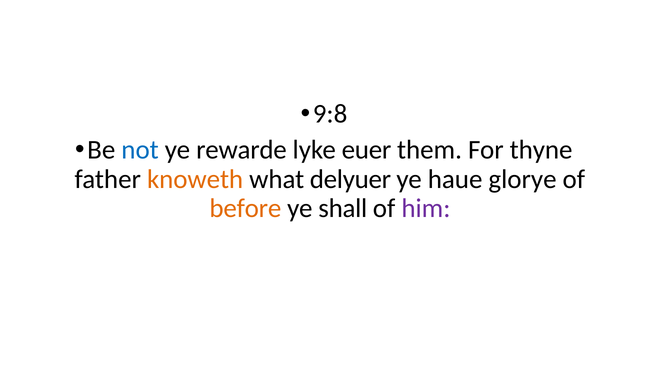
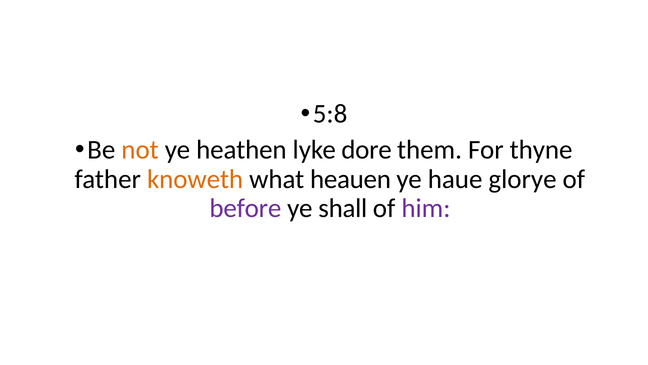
9:8: 9:8 -> 5:8 (330, 114)
not colour: blue -> orange (140, 150)
rewarde: rewarde -> heathen (241, 150)
euer: euer -> dore (367, 150)
delyuer: delyuer -> heauen (350, 179)
before colour: orange -> purple (245, 208)
